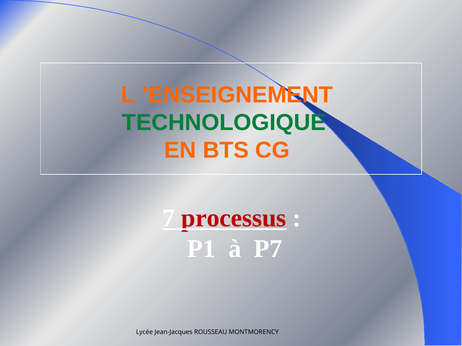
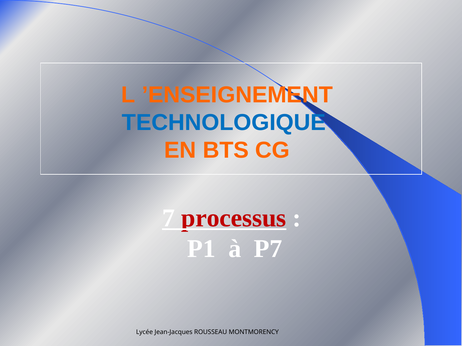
TECHNOLOGIQUE colour: green -> blue (224, 123)
